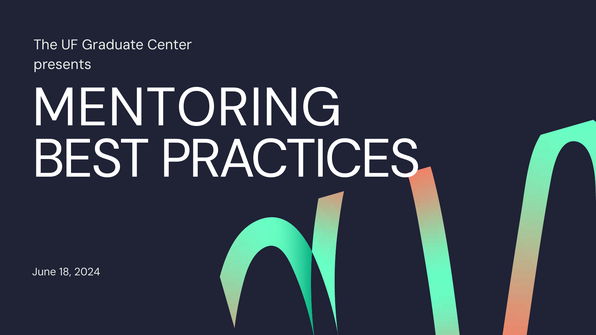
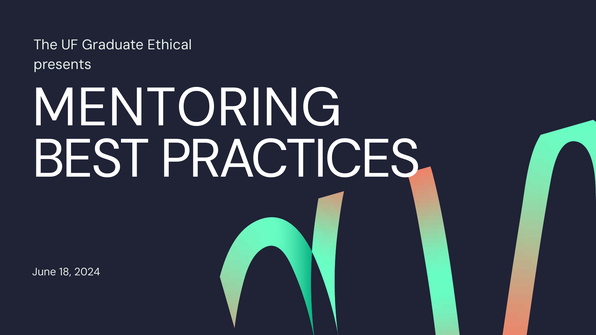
Center: Center -> Ethical (170, 45)
